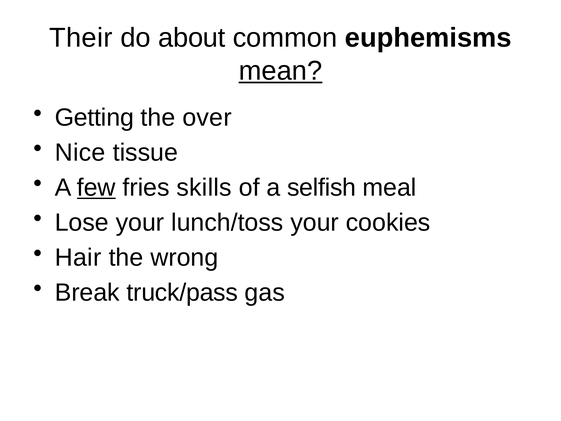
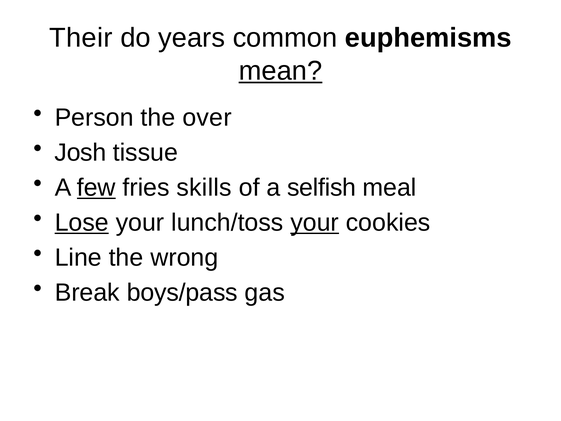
about: about -> years (192, 38)
Getting: Getting -> Person (94, 118)
Nice: Nice -> Josh (80, 153)
Lose underline: none -> present (82, 222)
your underline: none -> present (315, 222)
Hair: Hair -> Line (78, 257)
truck/pass: truck/pass -> boys/pass (182, 292)
